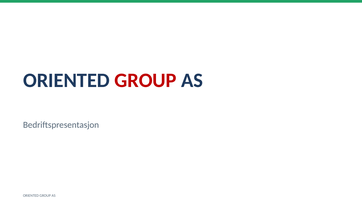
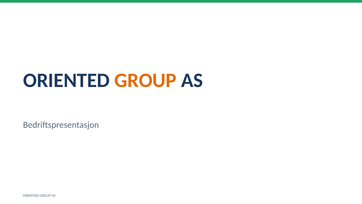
GROUP colour: red -> orange (145, 80)
